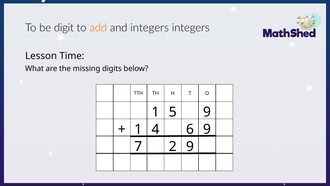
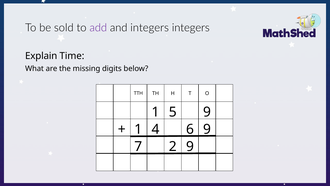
digit: digit -> sold (64, 28)
add colour: orange -> purple (98, 28)
Lesson: Lesson -> Explain (41, 56)
